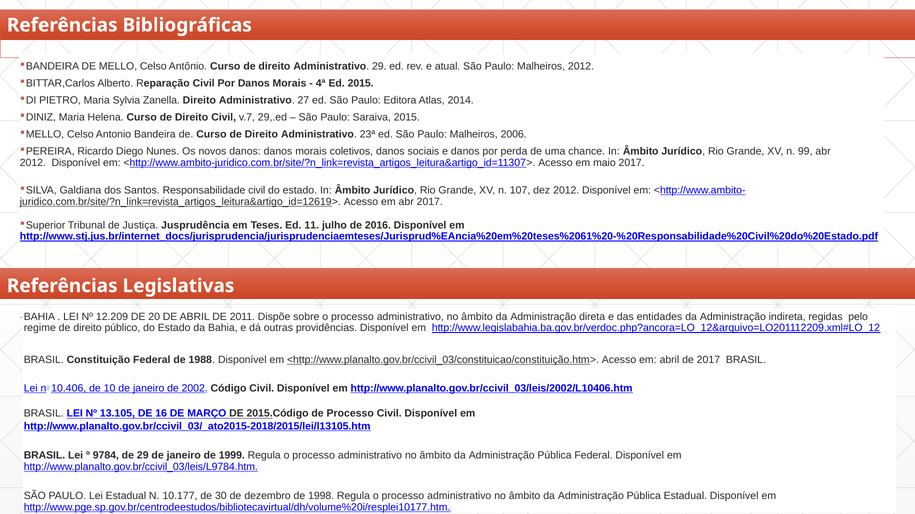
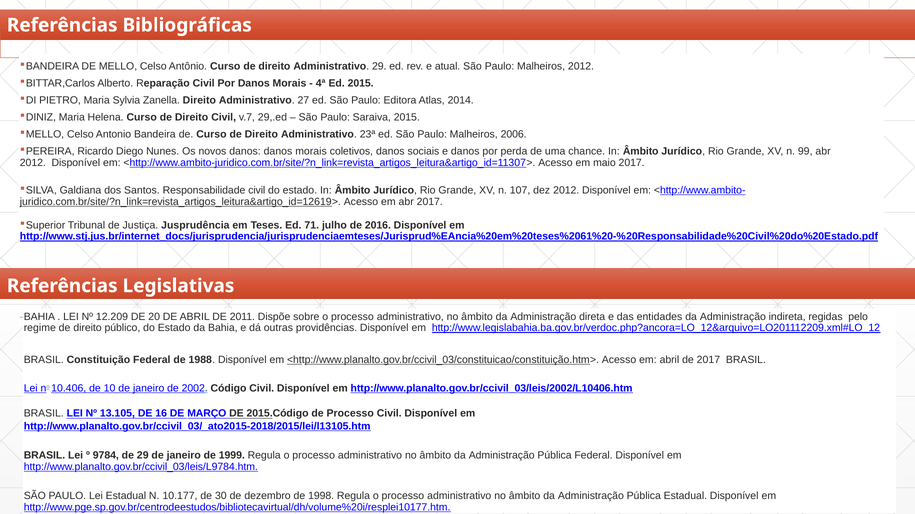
11: 11 -> 71 (312, 225)
